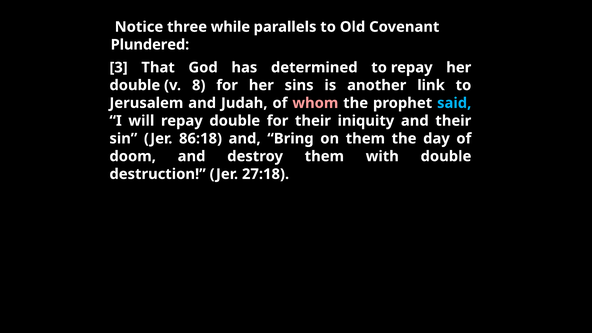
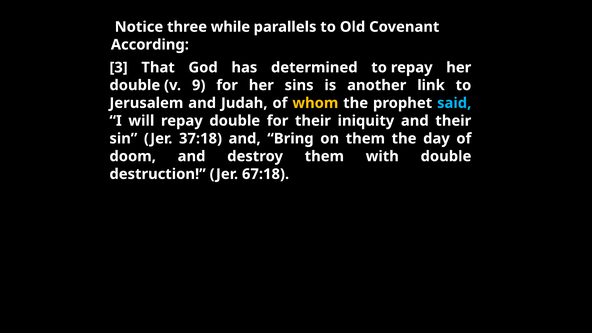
Plundered: Plundered -> According (150, 45)
8: 8 -> 9 (199, 85)
whom colour: pink -> yellow (315, 103)
86:18: 86:18 -> 37:18 (201, 139)
27:18: 27:18 -> 67:18 (266, 174)
